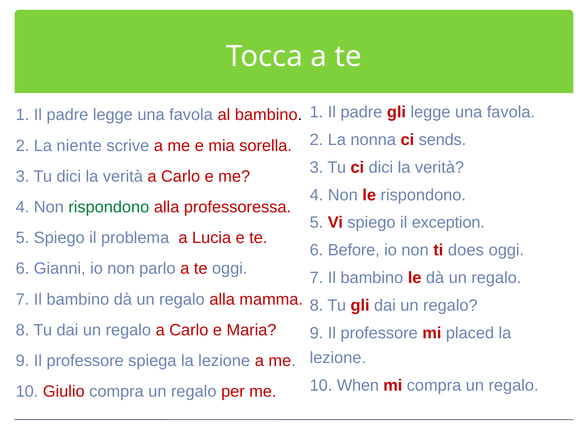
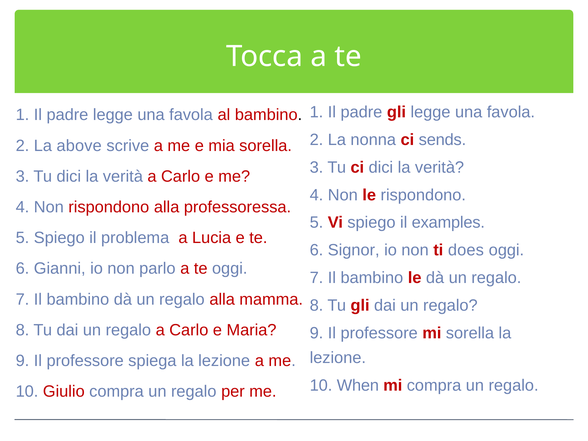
niente: niente -> above (79, 146)
rispondono colour: green -> red (109, 207)
exception: exception -> examples (448, 223)
Before: Before -> Signor (354, 250)
mi placed: placed -> sorella (470, 333)
